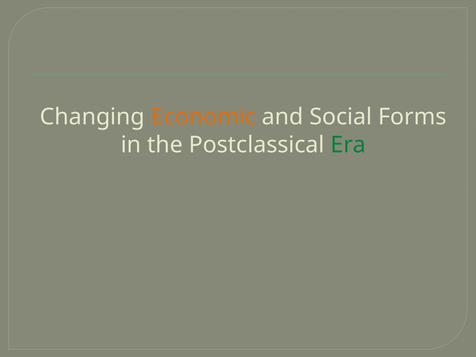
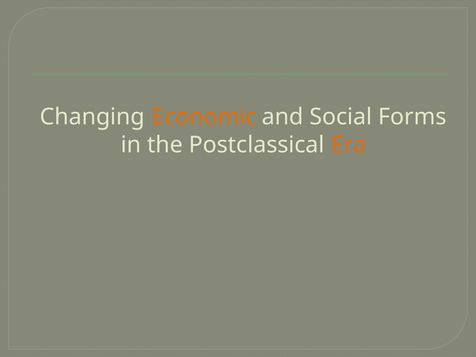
Era colour: green -> orange (348, 145)
